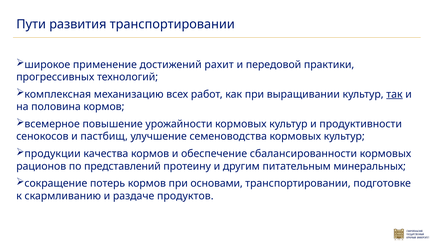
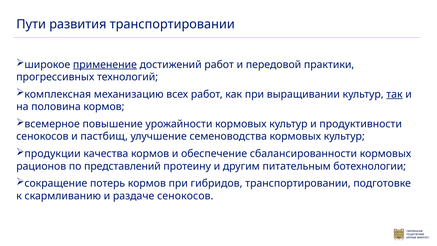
применение underline: none -> present (105, 65)
достижений рахит: рахит -> работ (219, 65)
минеральных: минеральных -> ботехнологии (370, 166)
основами: основами -> гибридов (217, 183)
раздаче продуктов: продуктов -> сенокосов (185, 196)
